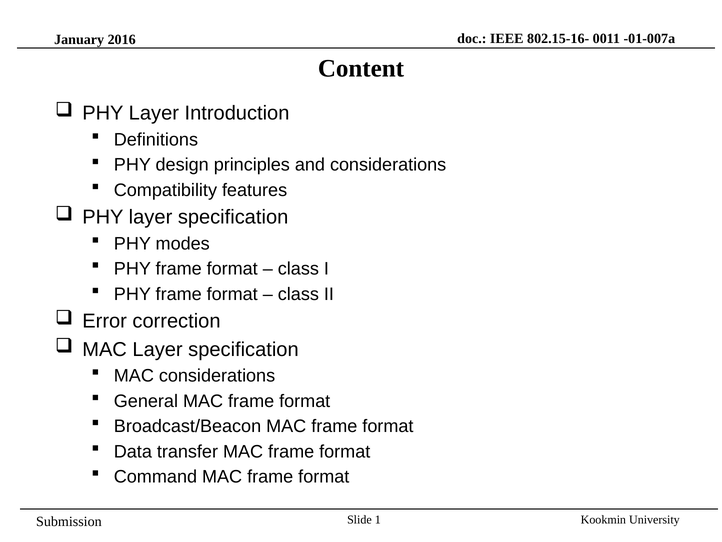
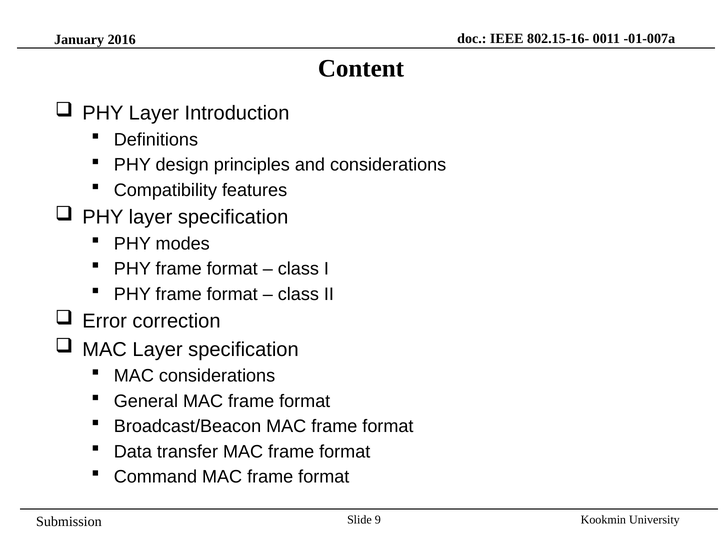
1: 1 -> 9 (378, 519)
